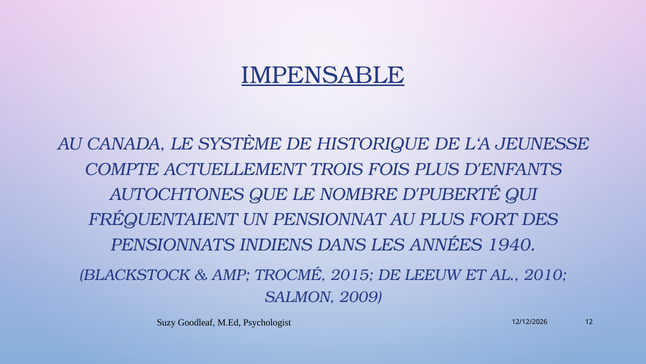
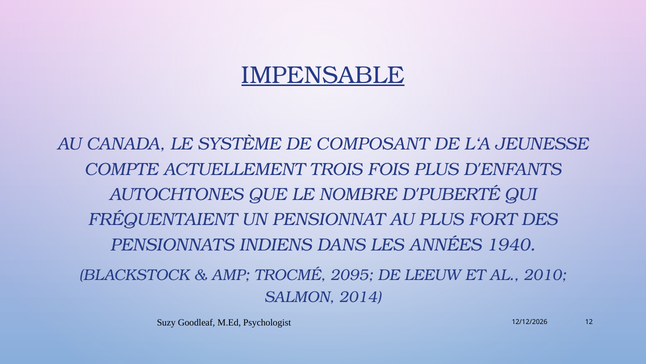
HISTORIQUE: HISTORIQUE -> COMPOSANT (372, 144)
2015: 2015 -> 2095 (352, 275)
2009: 2009 -> 2014 (360, 297)
